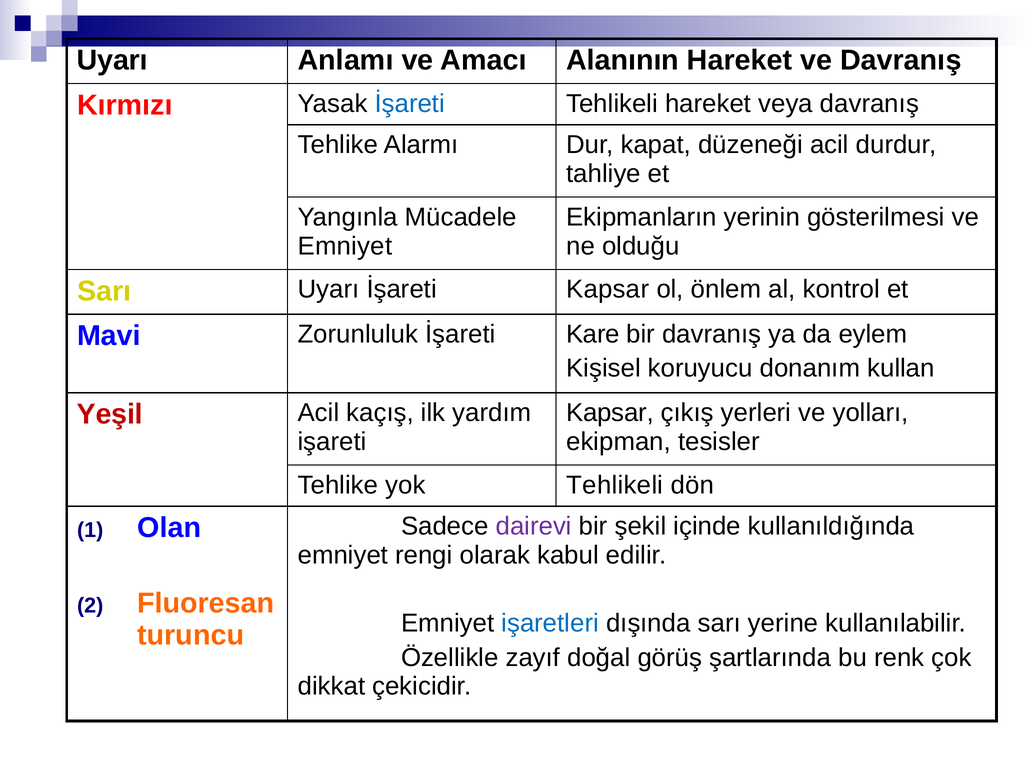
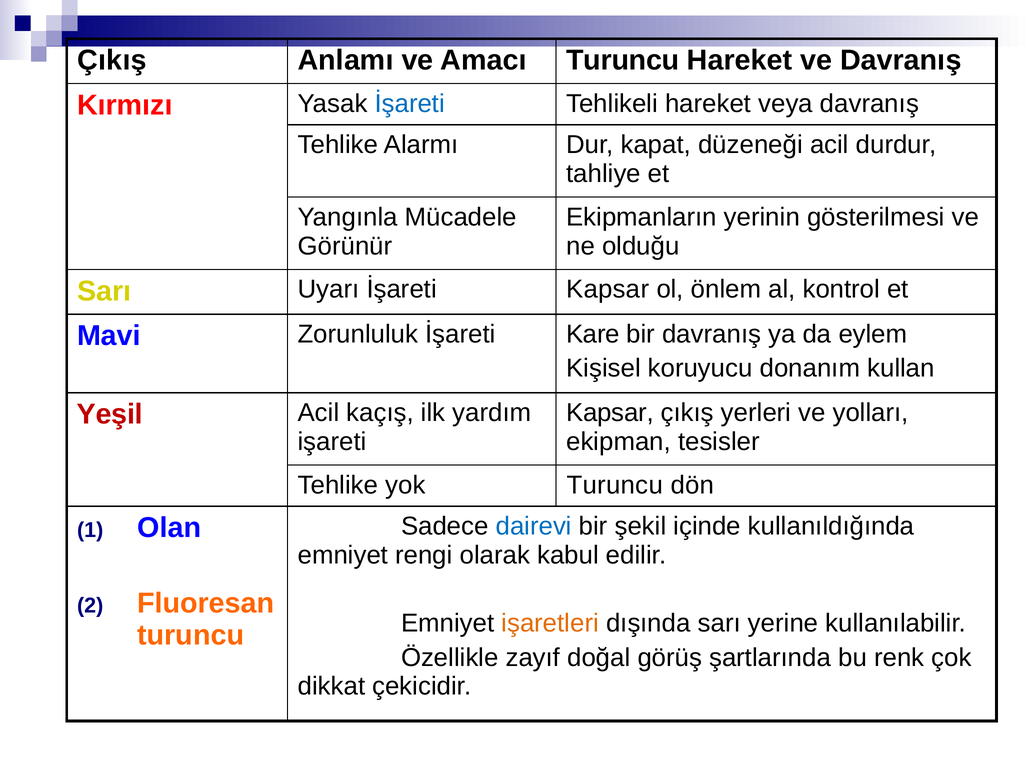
Uyarı: Uyarı -> Çıkış (112, 60)
Amacı Alanının: Alanının -> Turuncu (623, 60)
Emniyet: Emniyet -> Görünür (345, 246)
yok Tehlikeli: Tehlikeli -> Turuncu (615, 485)
dairevi colour: purple -> blue (534, 526)
işaretleri colour: blue -> orange (550, 623)
